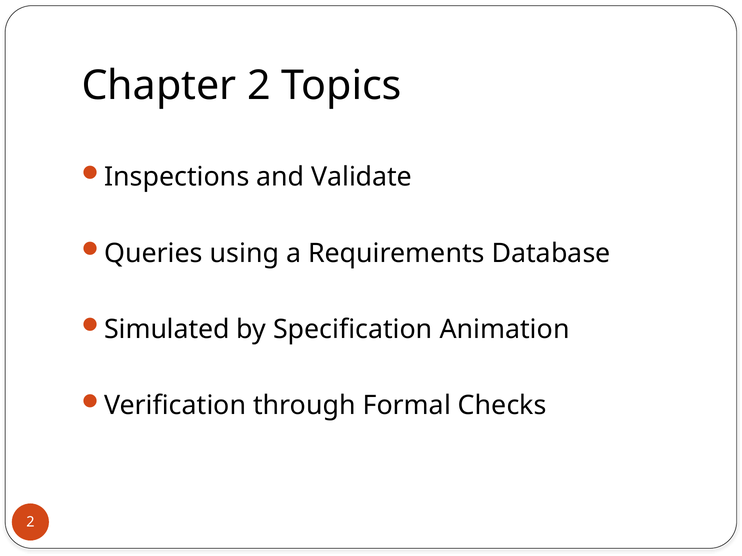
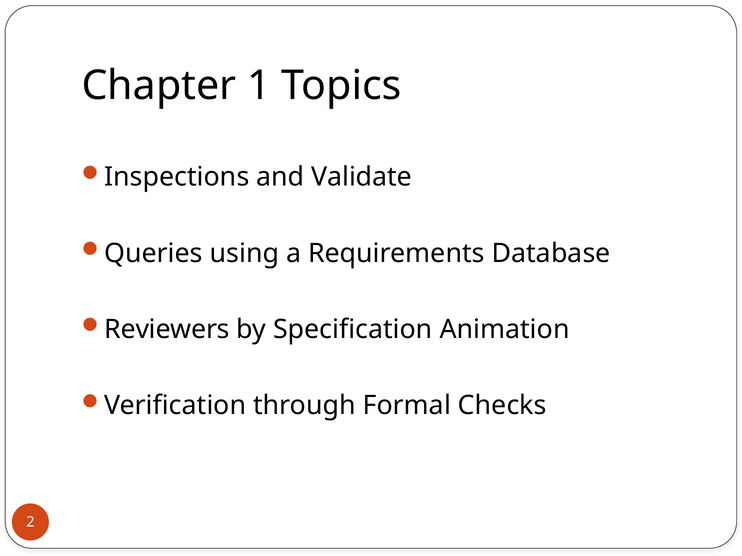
Chapter 2: 2 -> 1 (259, 86)
Simulated: Simulated -> Reviewers (167, 330)
